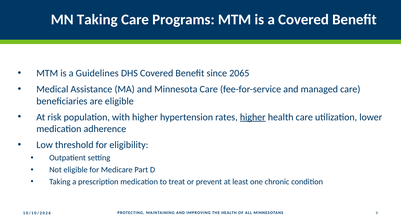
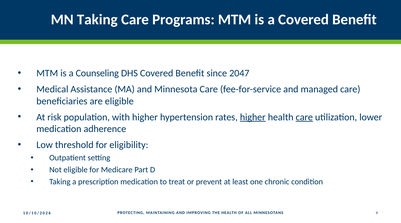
Guidelines: Guidelines -> Counseling (97, 73)
2065: 2065 -> 2047 (239, 73)
care underline: none -> present (304, 117)
